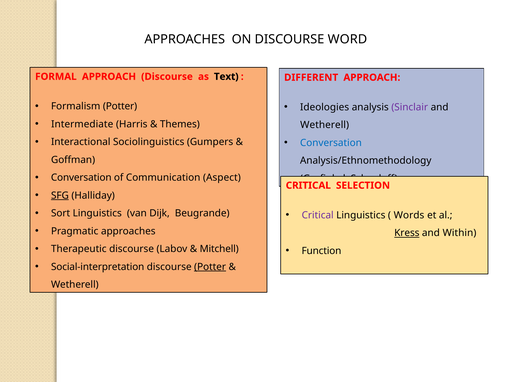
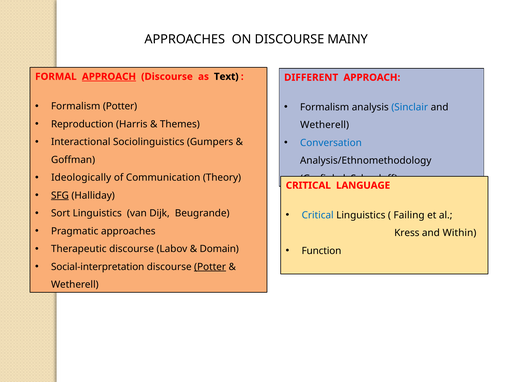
WORD: WORD -> MAINY (348, 39)
APPROACH underline: none -> present (109, 77)
Ideologies: Ideologies -> Formalism (325, 107)
Sinclair colour: purple -> blue (410, 107)
Intermediate: Intermediate -> Reproduction (82, 124)
Conversation: Conversation -> Ideologically (81, 178)
Aspect: Aspect -> Theory (222, 178)
SELECTION: SELECTION -> LANGUAGE (363, 186)
Critical colour: purple -> blue (318, 215)
Words: Words -> Failing (409, 215)
Kress underline: present -> none (407, 233)
Mitchell: Mitchell -> Domain (219, 249)
